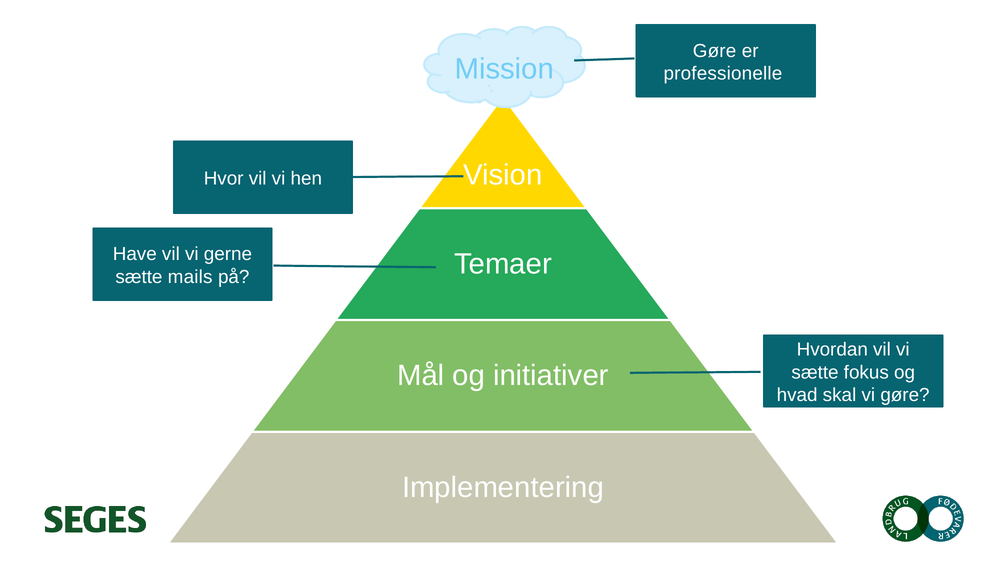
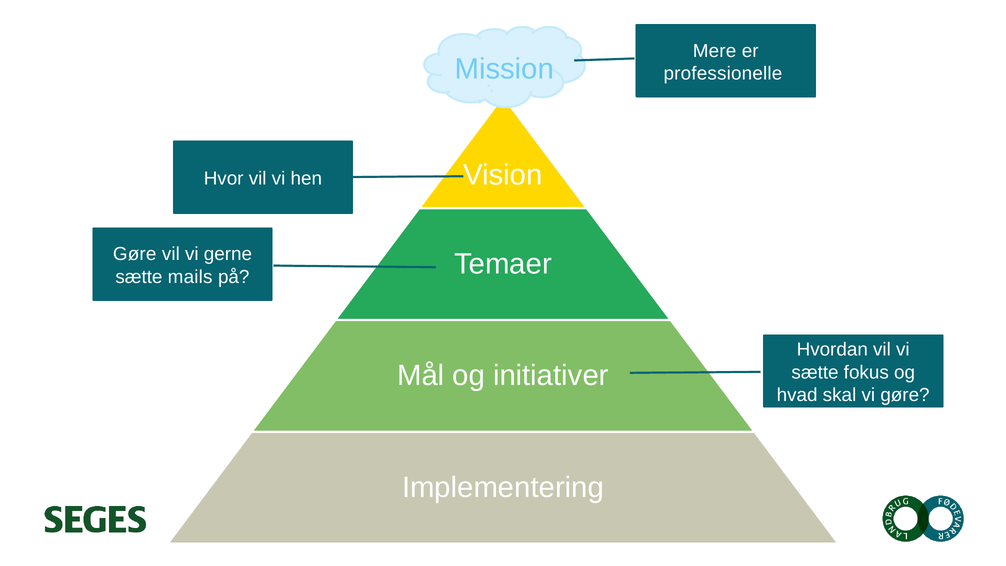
Gøre: Gøre -> Mere (715, 51)
Have: Have -> Gøre (135, 254)
